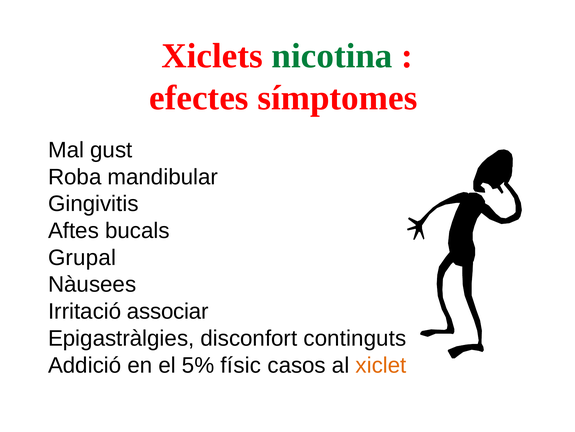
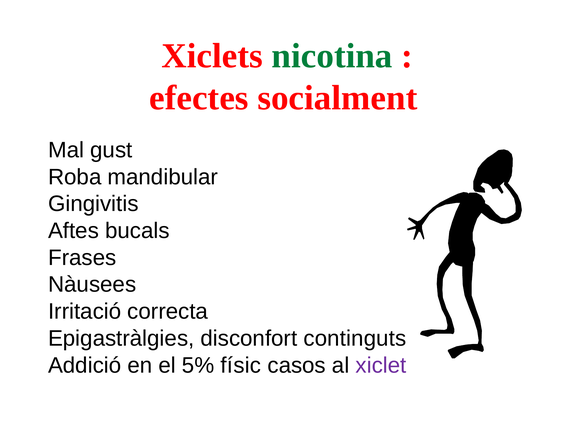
símptomes: símptomes -> socialment (337, 98)
Grupal: Grupal -> Frases (82, 257)
associar: associar -> correcta (168, 311)
xiclet colour: orange -> purple (381, 365)
